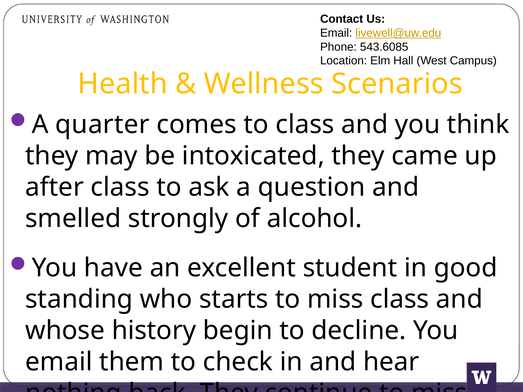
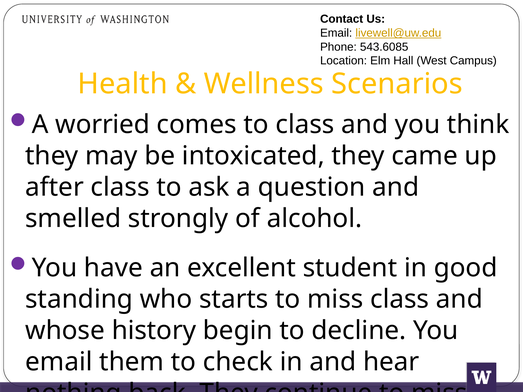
quarter: quarter -> worried (103, 125)
